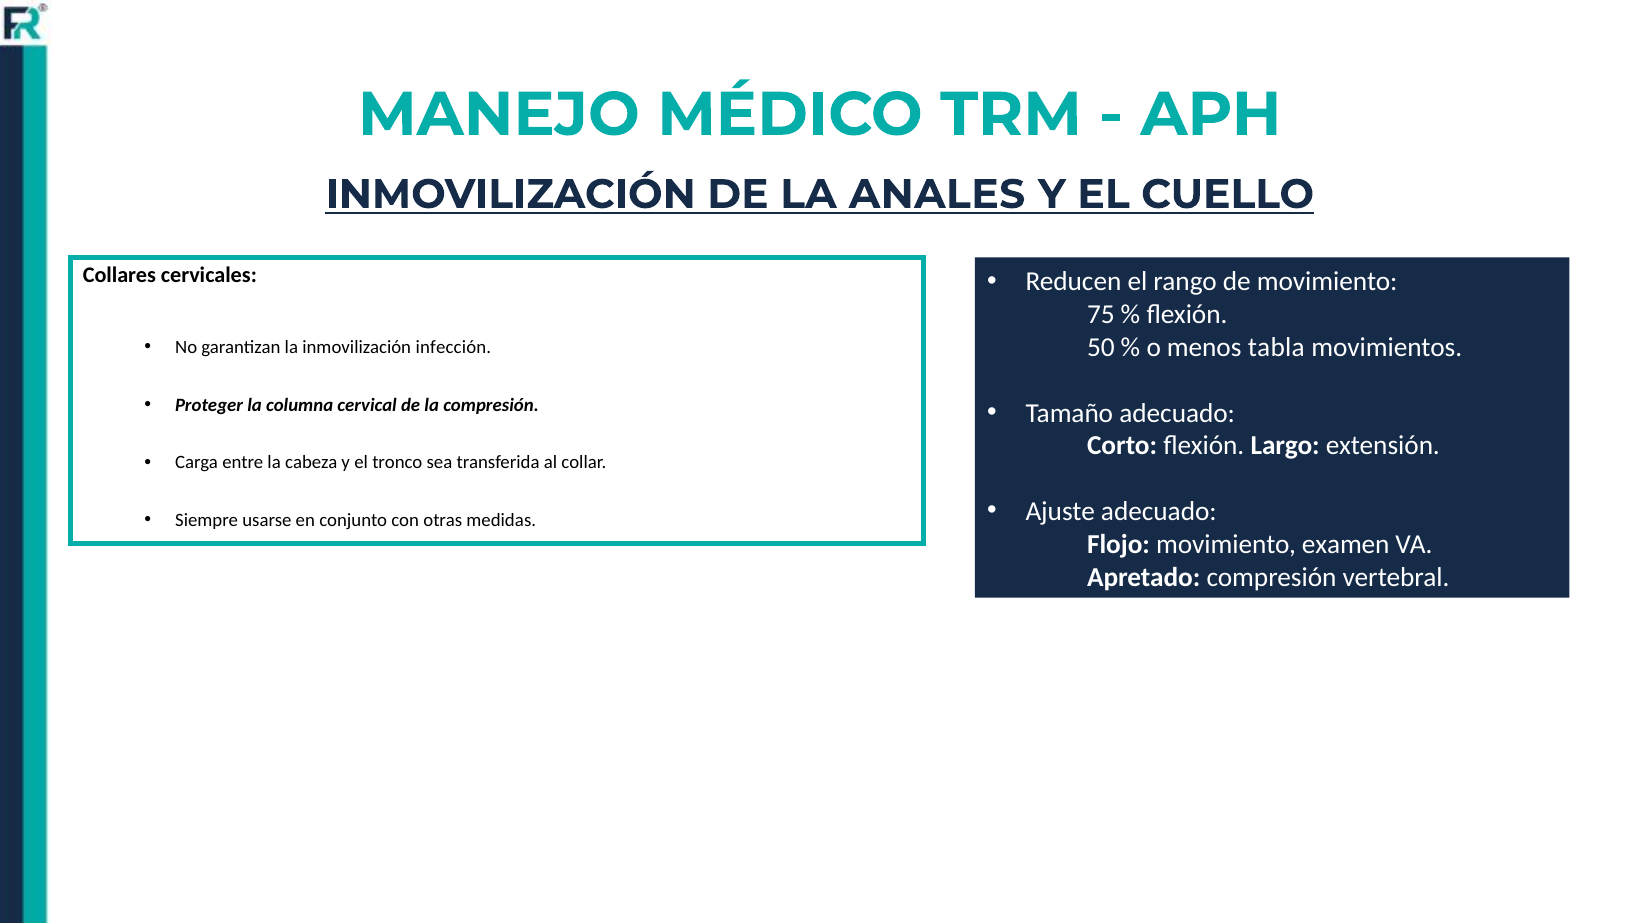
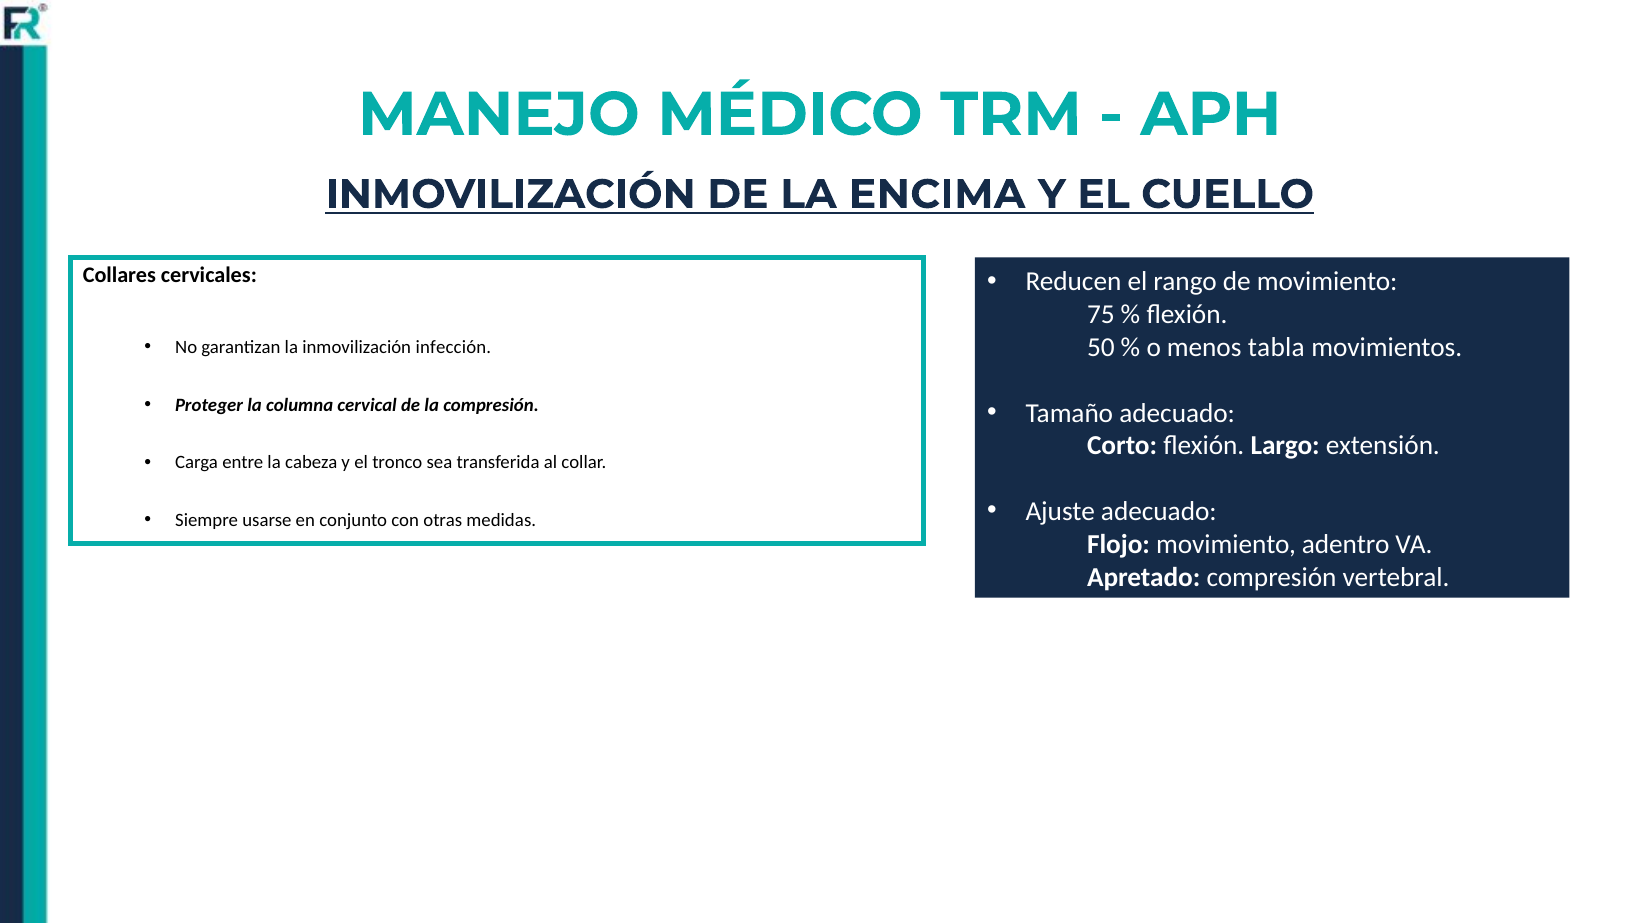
ANALES: ANALES -> ENCIMA (937, 194)
examen: examen -> adentro (1346, 544)
